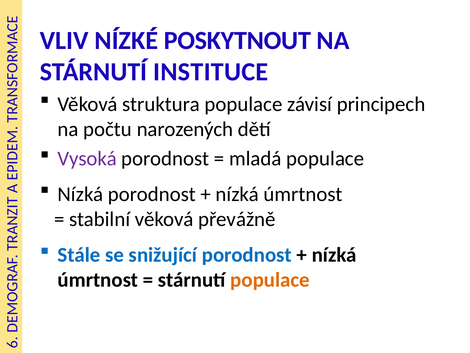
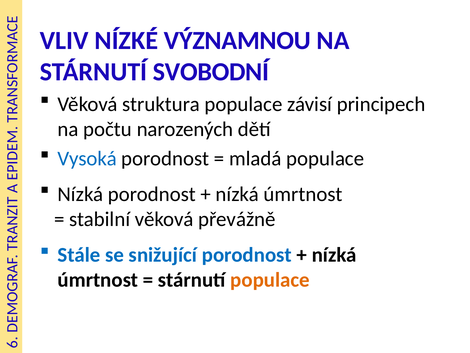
POSKYTNOUT: POSKYTNOUT -> VÝZNAMNOU (237, 41)
INSTITUCE: INSTITUCE -> SVOBODNÍ (211, 72)
Vysoká colour: purple -> blue (87, 158)
